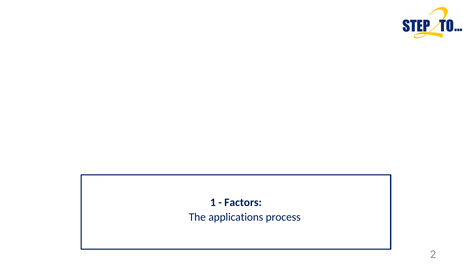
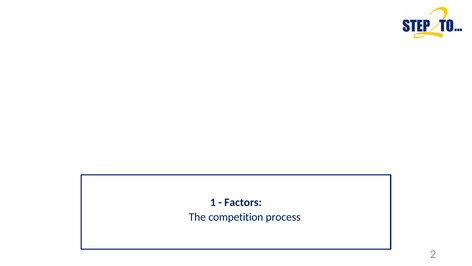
applications: applications -> competition (236, 217)
